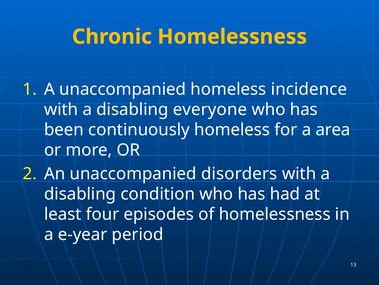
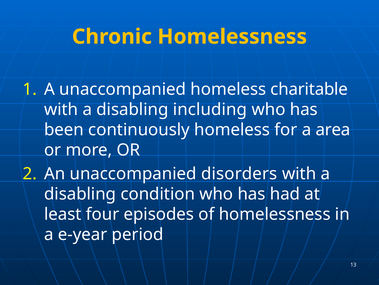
incidence: incidence -> charitable (309, 89)
everyone: everyone -> including (210, 109)
